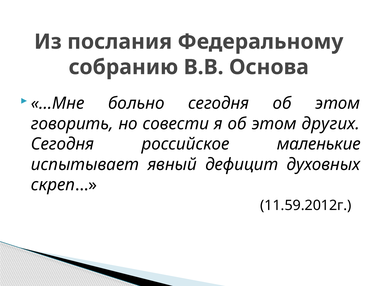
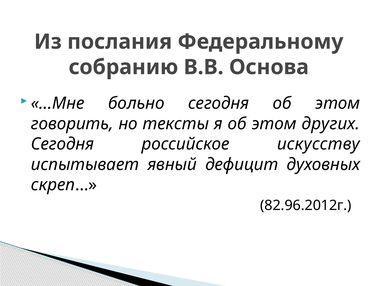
совести: совести -> тексты (176, 124)
маленькие: маленькие -> искусству (319, 144)
11.59.2012г: 11.59.2012г -> 82.96.2012г (306, 206)
